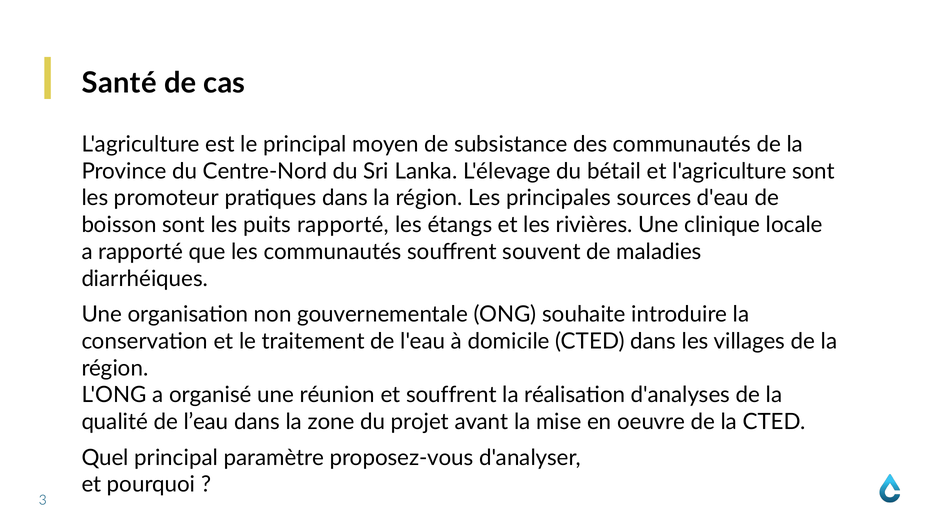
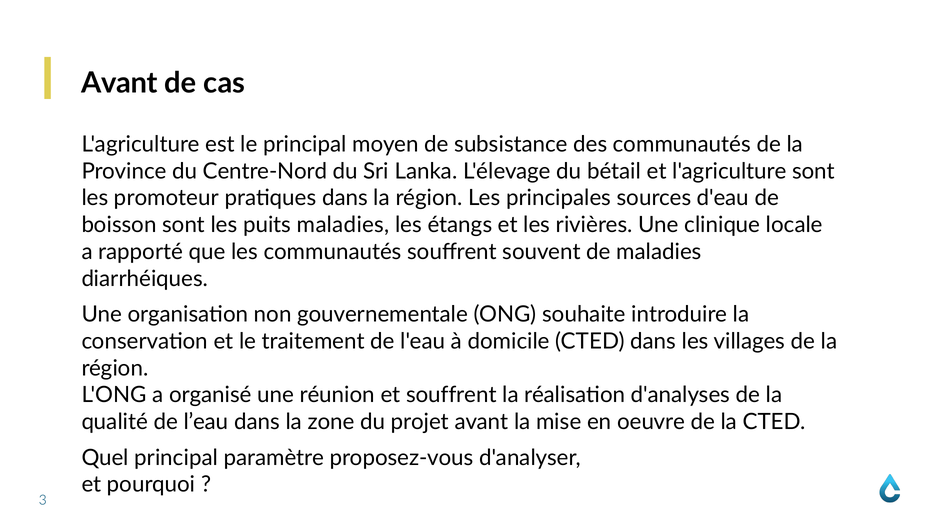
Santé: Santé -> Avant (119, 83)
puits rapporté: rapporté -> maladies (343, 225)
